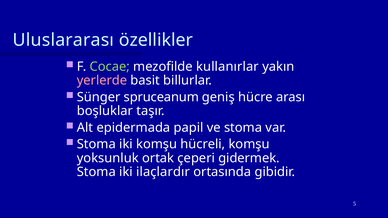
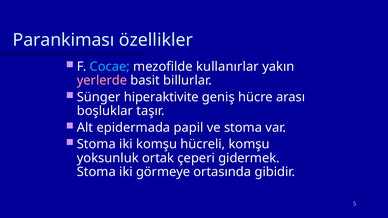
Uluslararası: Uluslararası -> Parankiması (64, 40)
Cocae colour: light green -> light blue (110, 67)
spruceanum: spruceanum -> hiperaktivite (161, 97)
ilaçlardır: ilaçlardır -> görmeye (163, 172)
